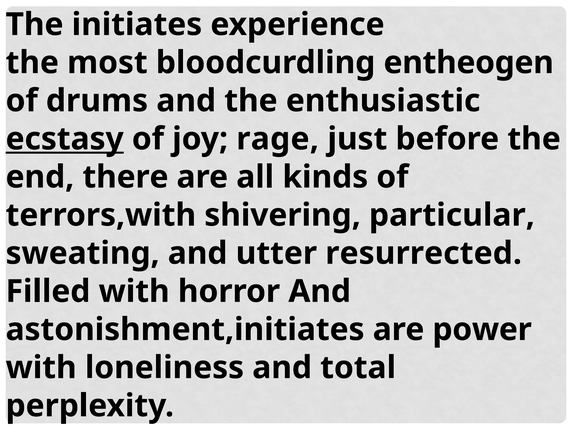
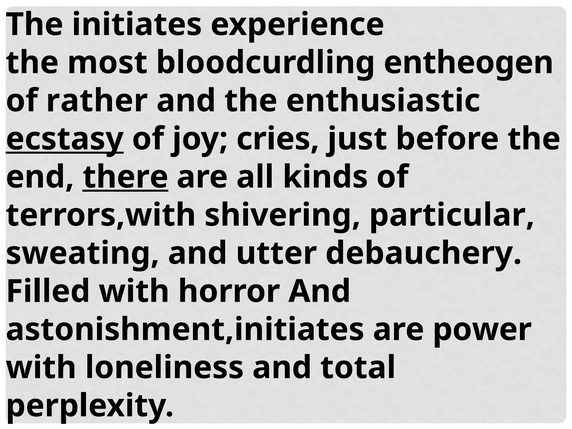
drums: drums -> rather (97, 101)
rage: rage -> cries (278, 139)
there underline: none -> present (125, 177)
resurrected: resurrected -> debauchery (424, 253)
